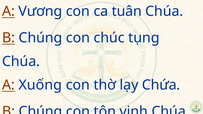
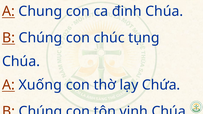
Vương: Vương -> Chung (40, 11)
tuân: tuân -> đinh (127, 11)
